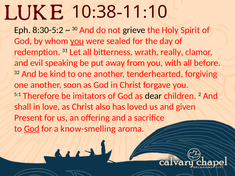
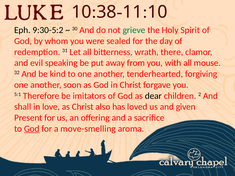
8:30-5:2: 8:30-5:2 -> 9:30-5:2 (48, 30)
grieve colour: black -> green (134, 30)
you underline: present -> none (77, 41)
really: really -> there (172, 52)
before: before -> mouse (207, 63)
know-smelling: know-smelling -> move-smelling (88, 129)
